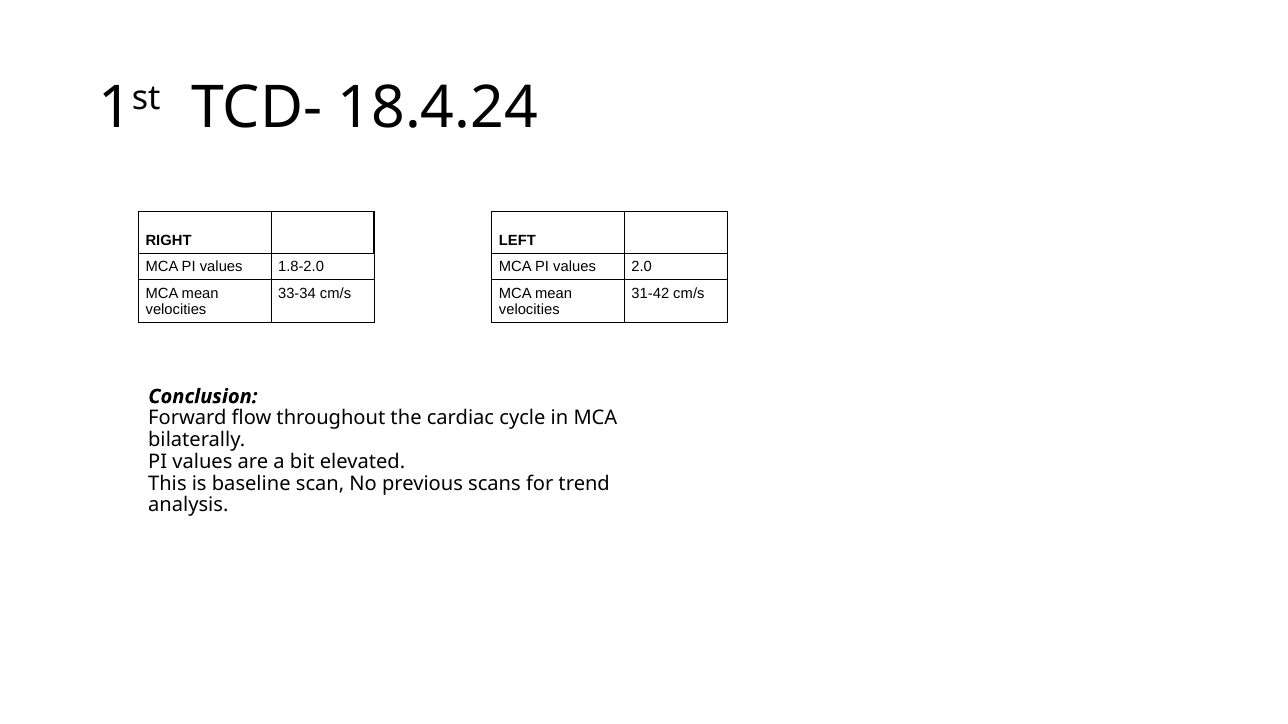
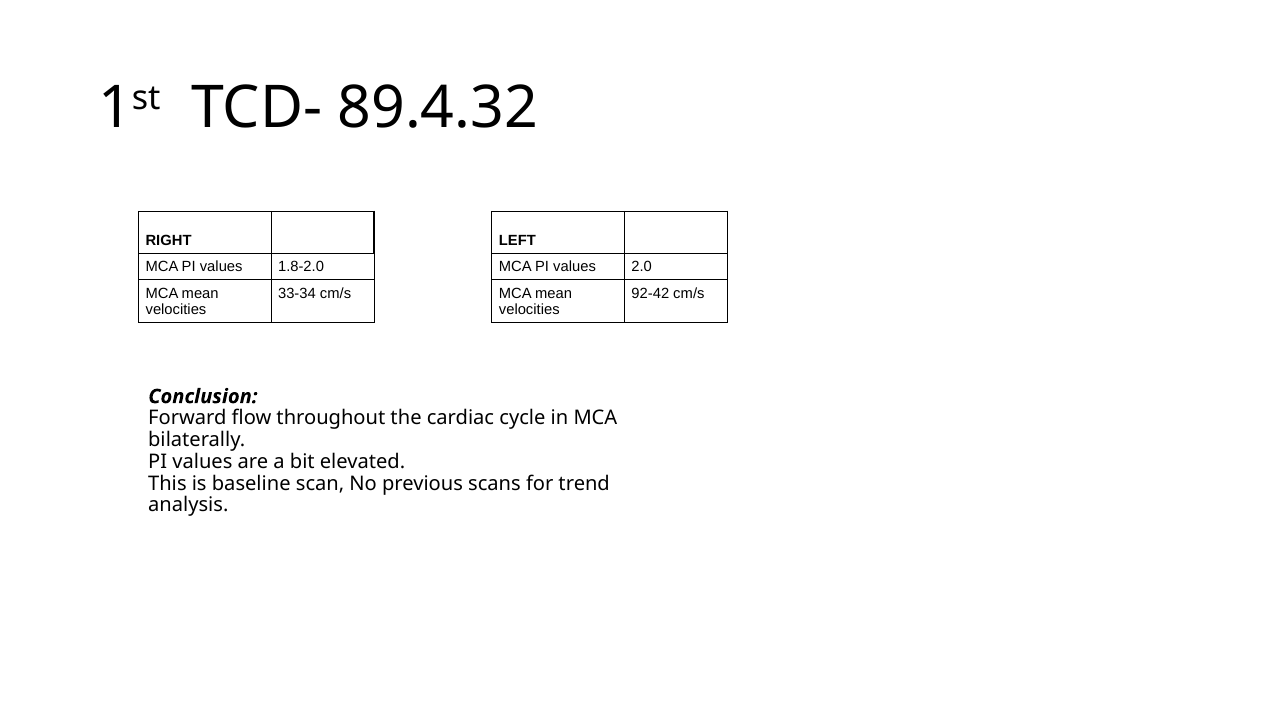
18.4.24: 18.4.24 -> 89.4.32 (438, 108)
31-42: 31-42 -> 92-42 (650, 293)
